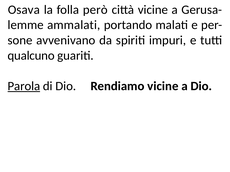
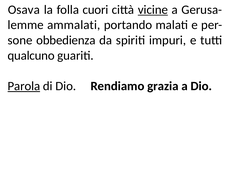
però: però -> cuori (95, 10)
vicine underline: none -> present (153, 10)
avvenivano: avvenivano -> obbedienza (66, 40)
Rendiamo vicine: vicine -> grazia (163, 86)
